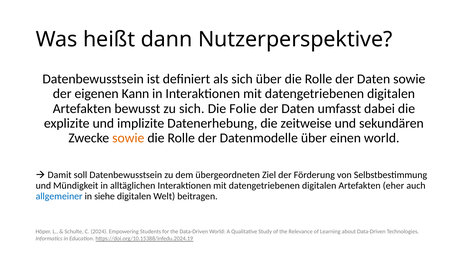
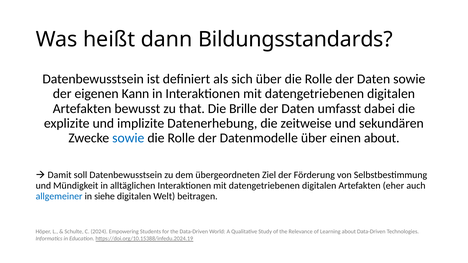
Nutzerperspektive: Nutzerperspektive -> Bildungsstandards (295, 39)
zu sich: sich -> that (192, 109)
Folie: Folie -> Brille (243, 109)
sowie colour: orange -> blue (128, 138)
einen world: world -> about (382, 138)
